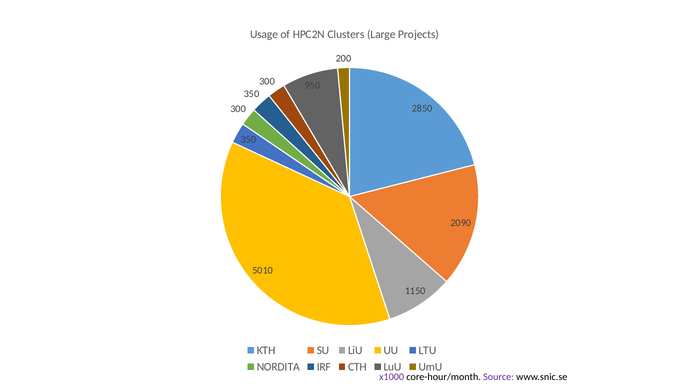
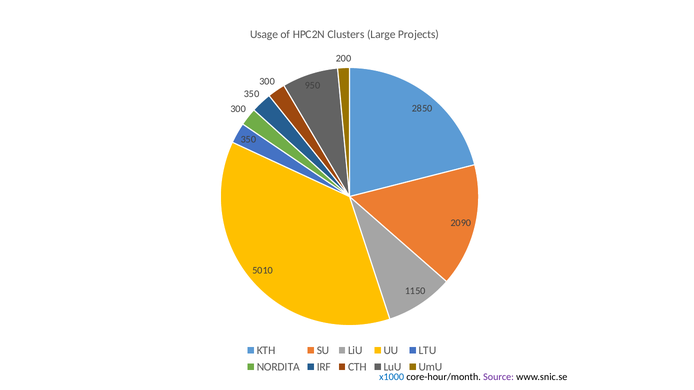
x1000 colour: purple -> blue (392, 377)
